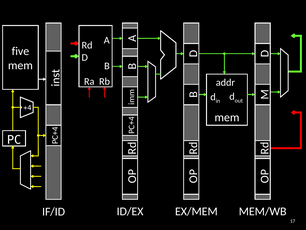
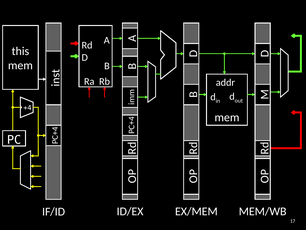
five: five -> this (20, 51)
